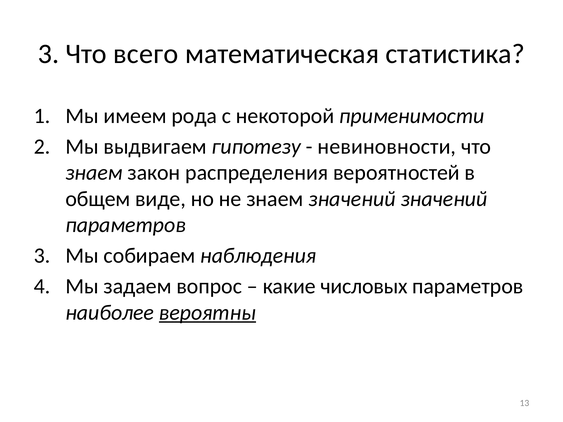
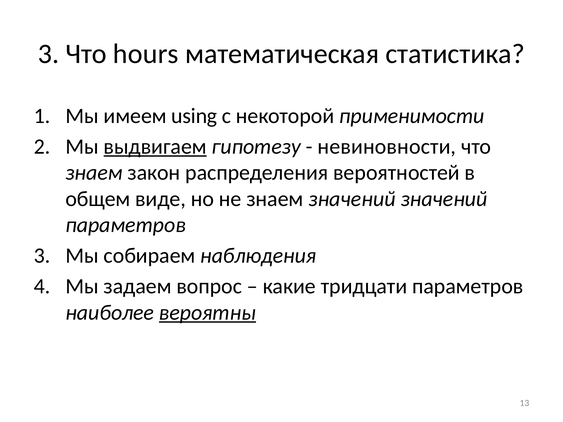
всего: всего -> hours (146, 54)
рода: рода -> using (194, 116)
выдвигаем underline: none -> present (155, 147)
числовых: числовых -> тридцати (364, 286)
